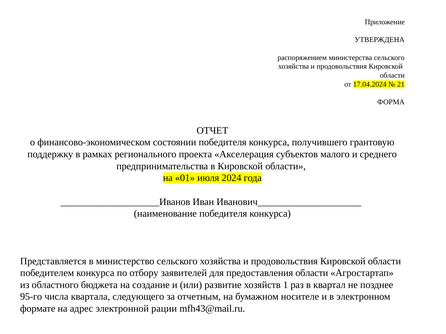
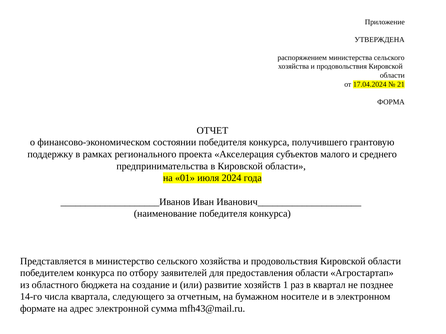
95-го: 95-го -> 14-го (31, 297)
рации: рации -> сумма (164, 309)
